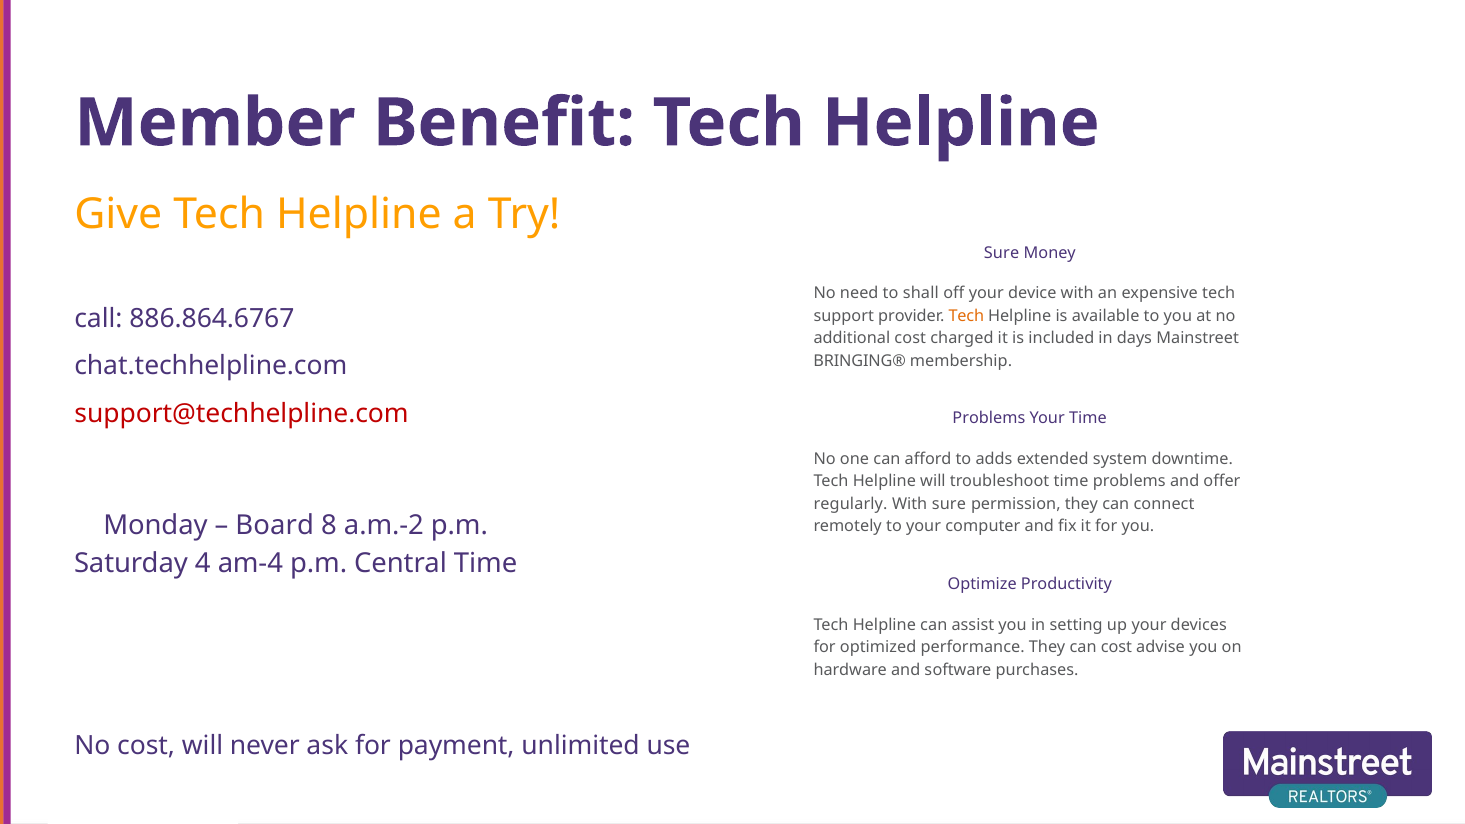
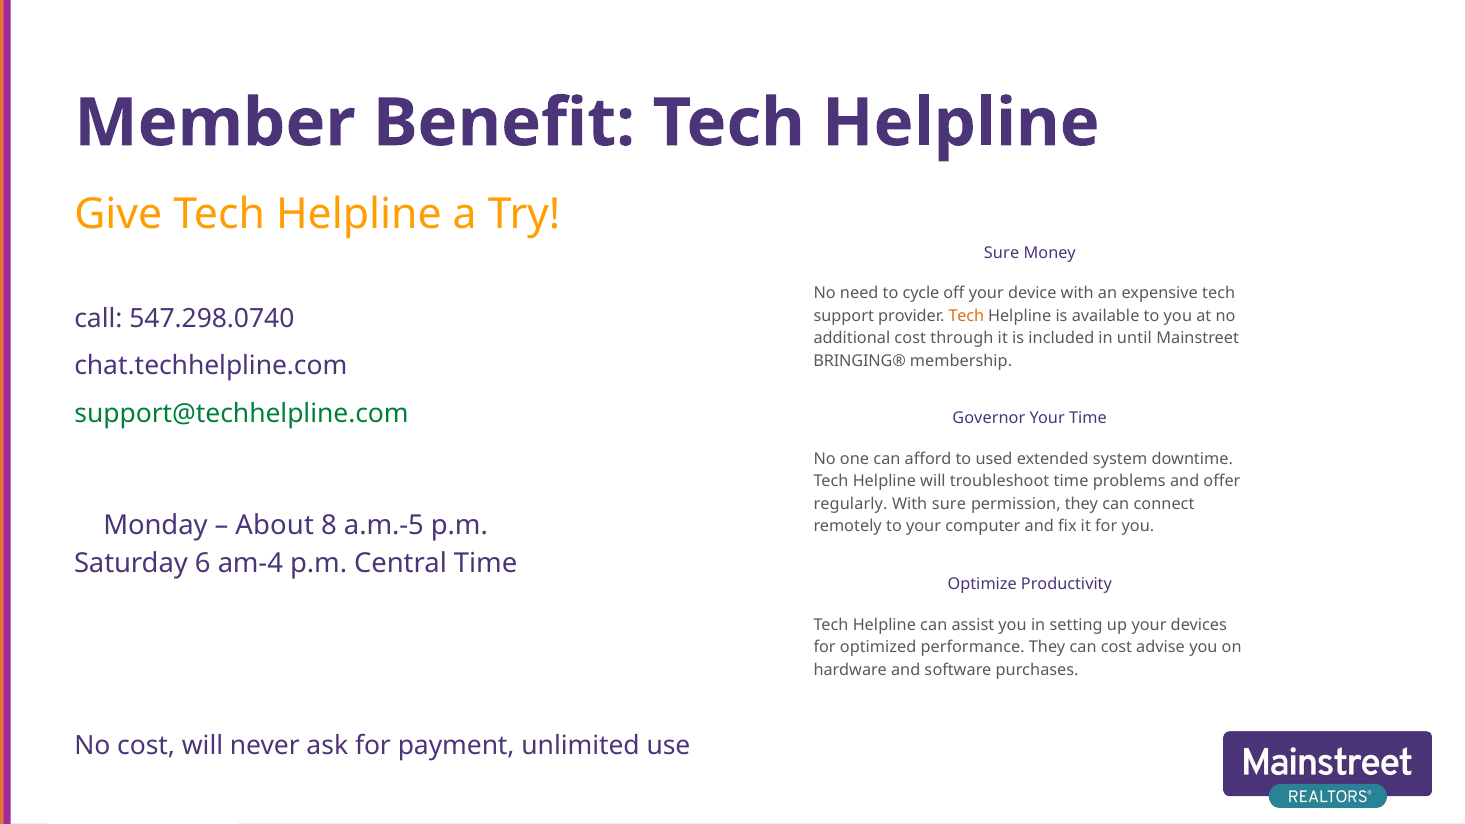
shall: shall -> cycle (921, 293)
886.864.6767: 886.864.6767 -> 547.298.0740 (212, 318)
charged: charged -> through (962, 338)
days: days -> until (1134, 338)
support@techhelpline.com colour: red -> green (242, 414)
Problems: Problems -> Governor (989, 418)
adds: adds -> used (994, 459)
Board: Board -> About (275, 526)
a.m.-2: a.m.-2 -> a.m.-5 (384, 526)
4: 4 -> 6 (203, 563)
